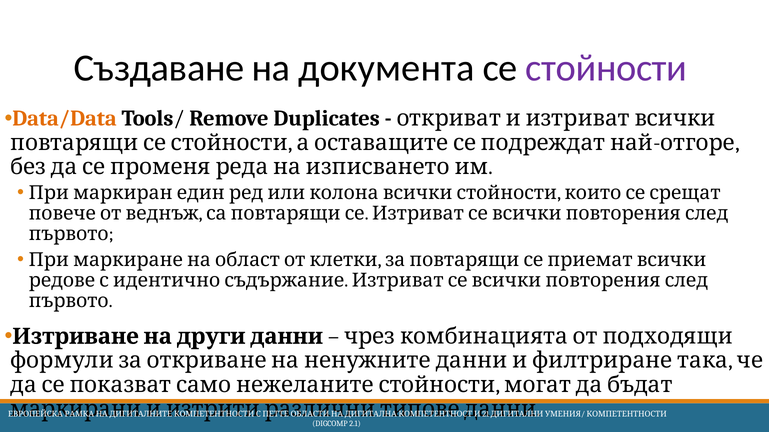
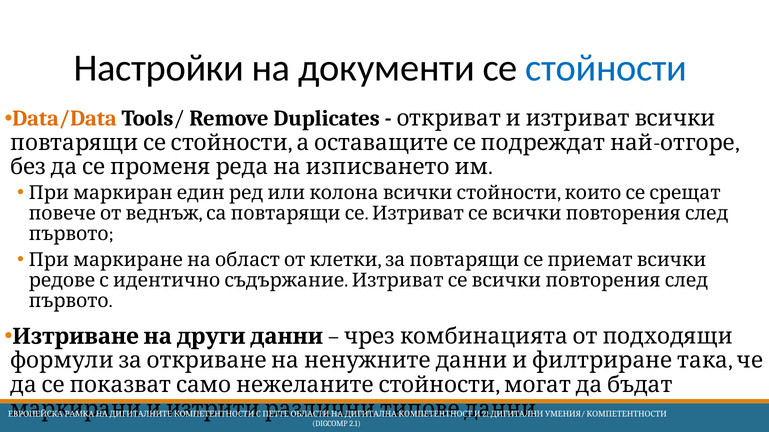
Създаване: Създаване -> Настройки (159, 68)
документа: документа -> документи (386, 68)
стойности colour: purple -> blue (606, 68)
